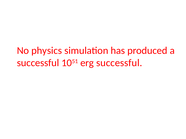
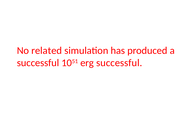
physics: physics -> related (47, 51)
